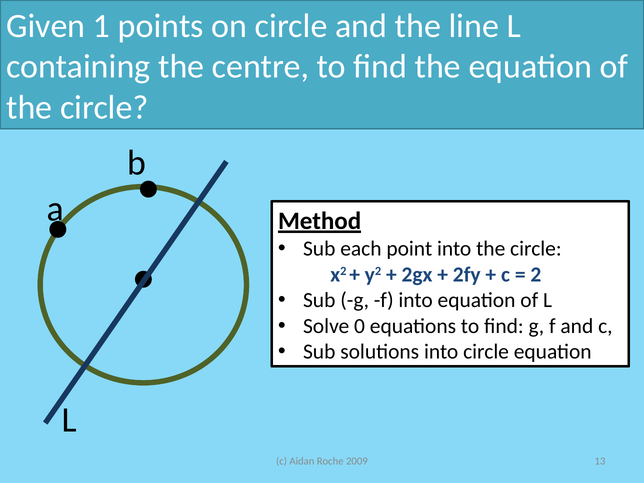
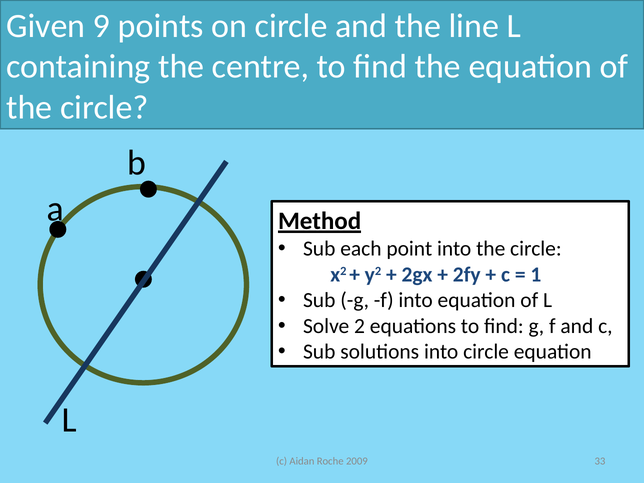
1: 1 -> 9 (102, 26)
2: 2 -> 1 (536, 275)
0: 0 -> 2 (360, 326)
13: 13 -> 33 (600, 461)
